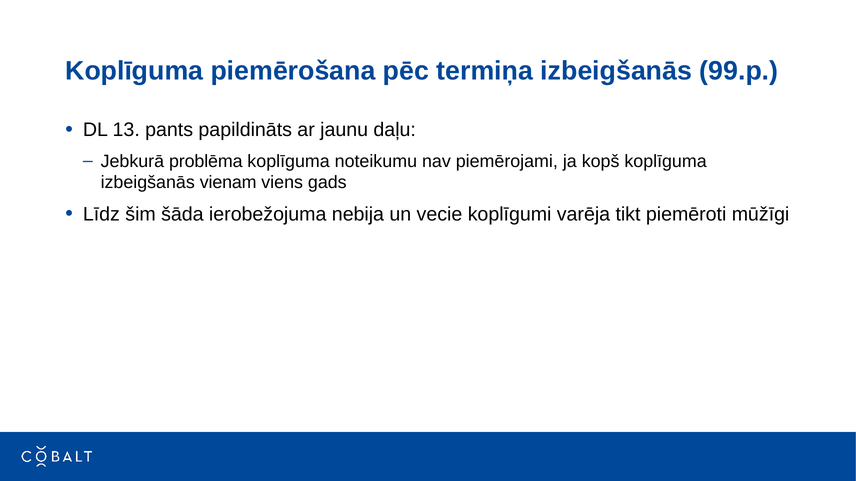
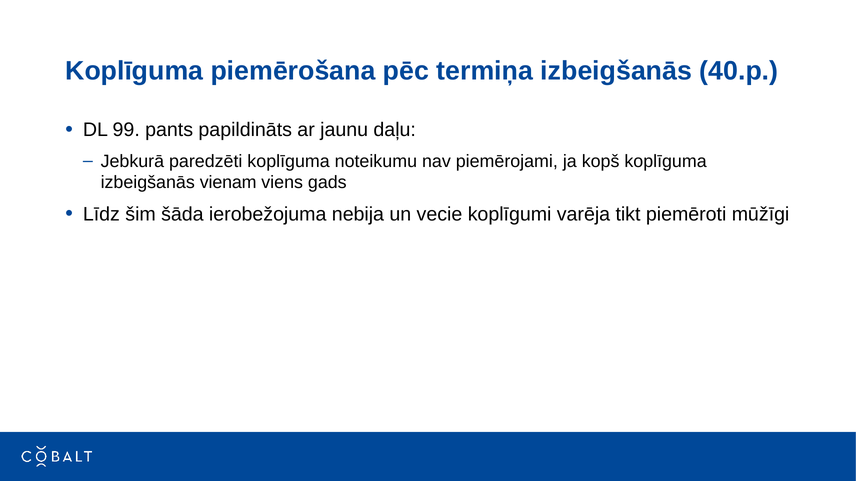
99.p: 99.p -> 40.p (739, 71)
13: 13 -> 99 (126, 130)
problēma: problēma -> paredzēti (206, 161)
